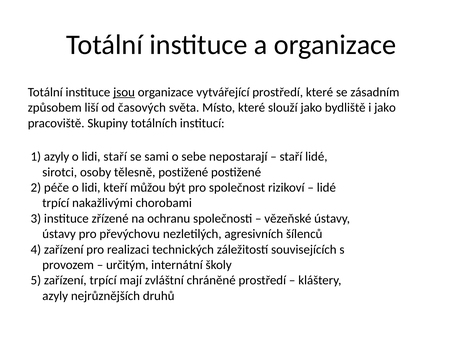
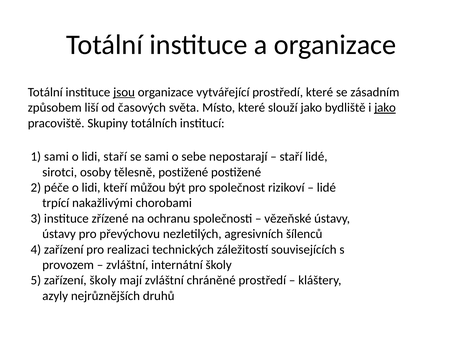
jako underline: none -> present (385, 107)
1 azyly: azyly -> sami (56, 156)
určitým: určitým -> zvláštní (127, 264)
zařízení trpící: trpící -> školy (103, 280)
